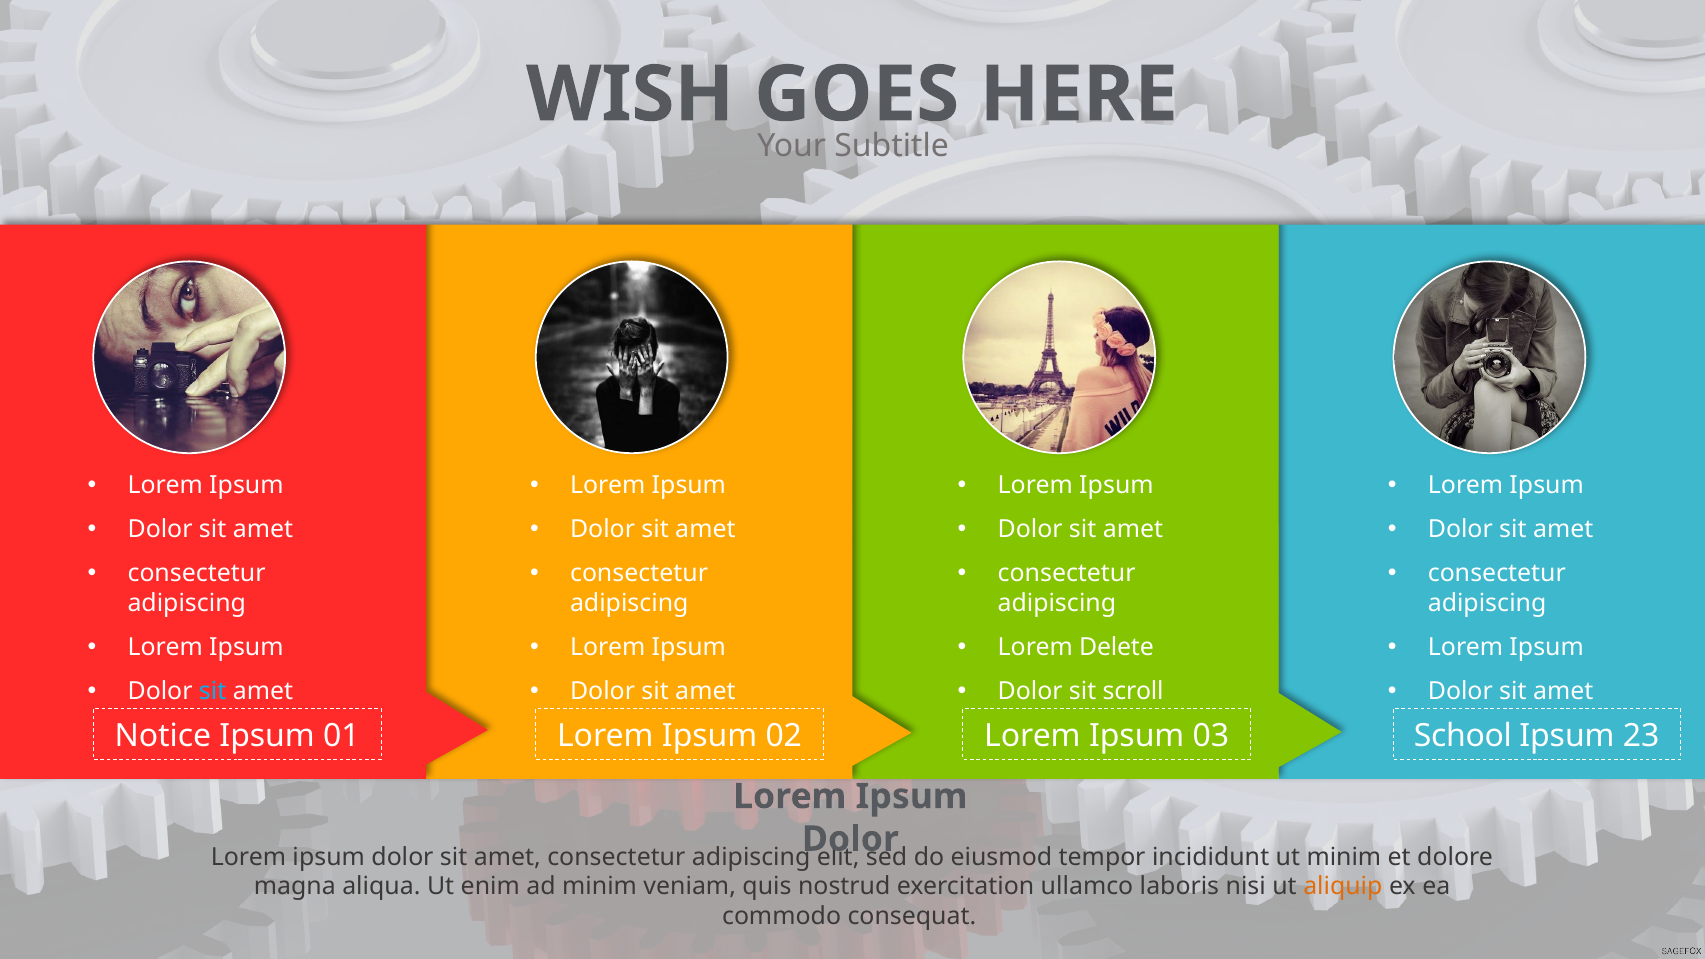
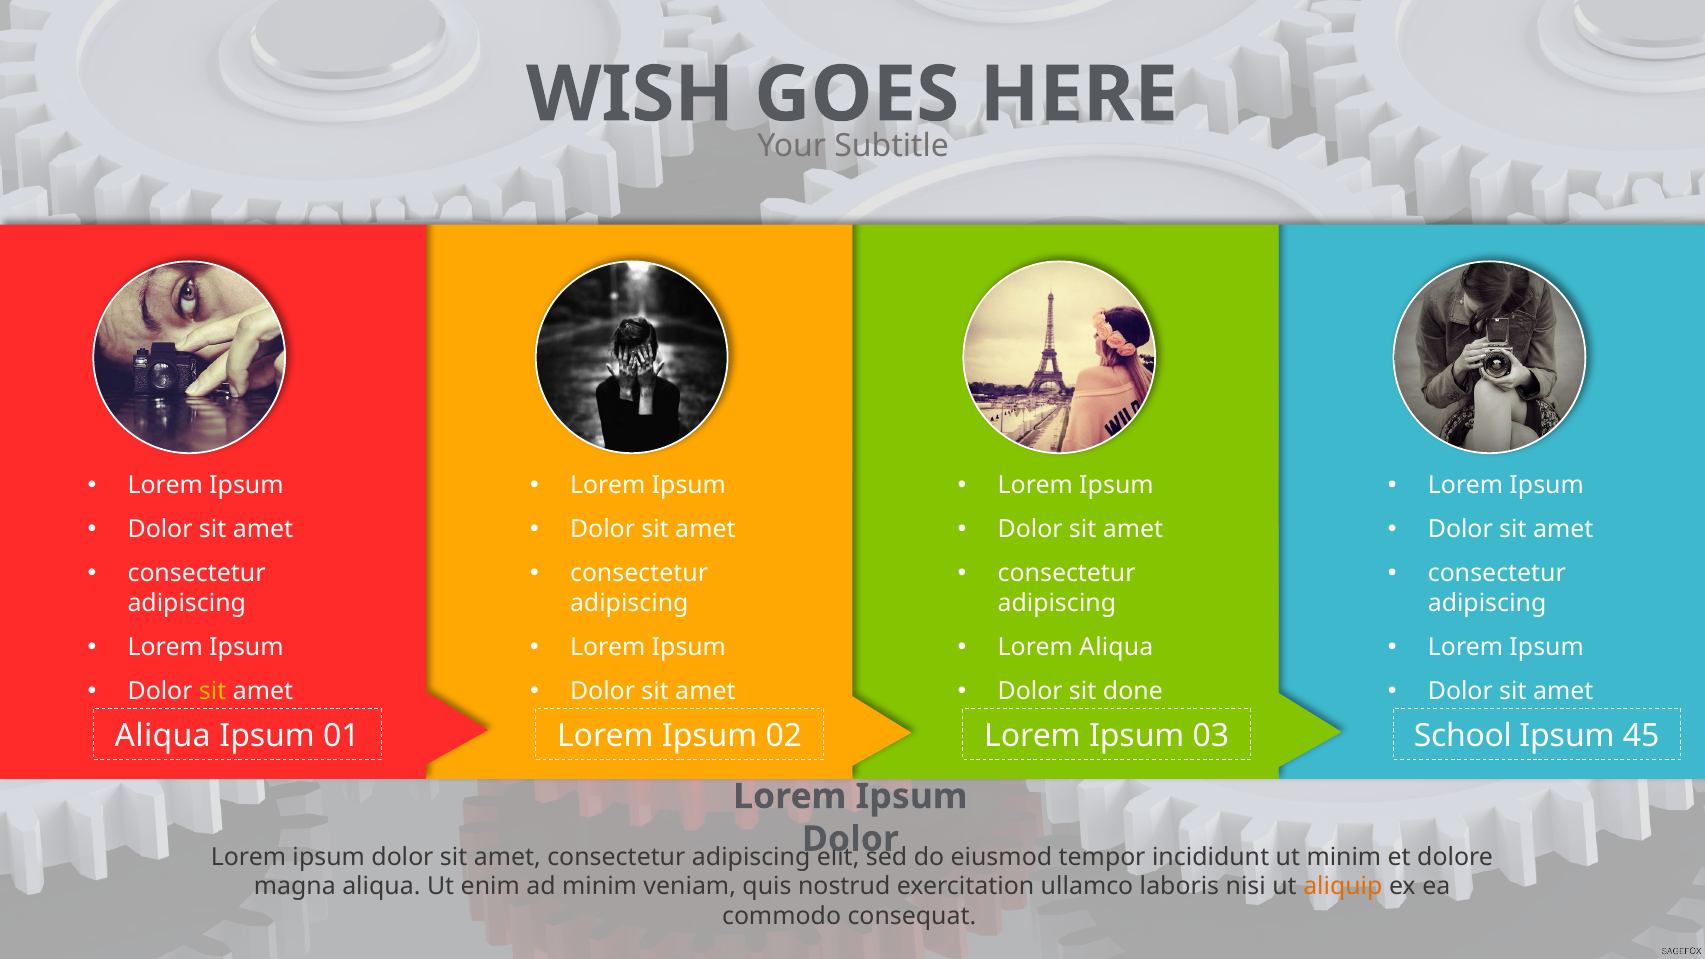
Lorem Delete: Delete -> Aliqua (1116, 648)
sit colour: light blue -> yellow (213, 692)
scroll: scroll -> done (1133, 692)
Notice: Notice -> Aliqua (163, 736)
23: 23 -> 45 (1641, 736)
